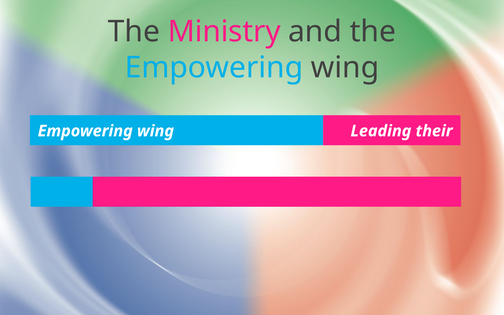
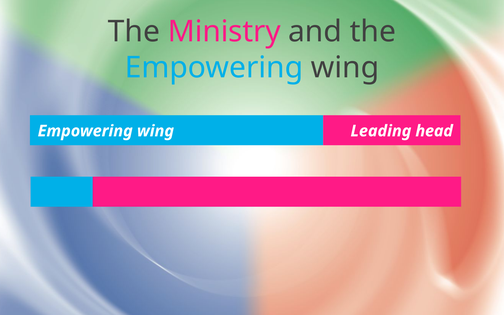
their: their -> head (434, 131)
